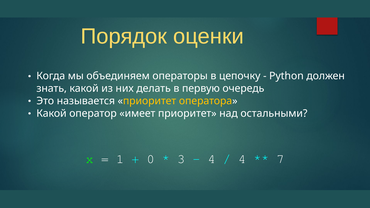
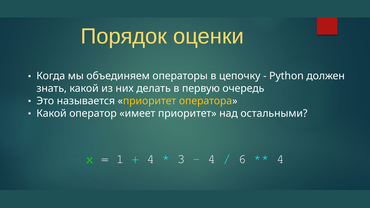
0: 0 -> 4 (151, 159)
4: 4 -> 6 (242, 159)
7: 7 -> 4 (280, 159)
